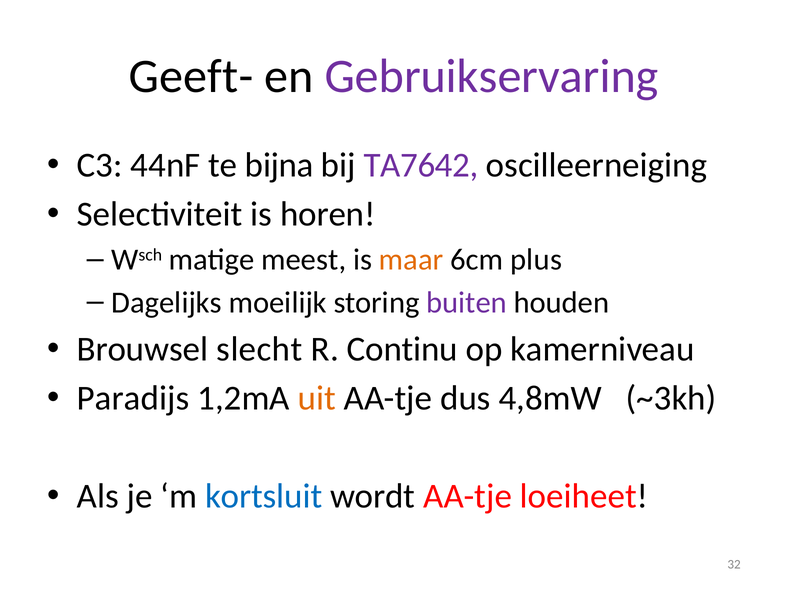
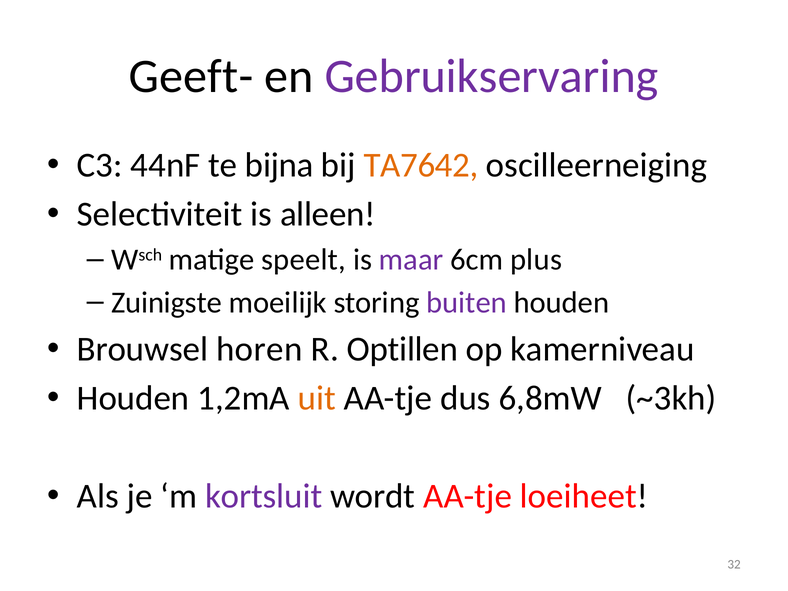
TA7642 colour: purple -> orange (421, 165)
horen: horen -> alleen (328, 214)
meest: meest -> speelt (304, 260)
maar colour: orange -> purple (411, 260)
Dagelijks: Dagelijks -> Zuinigste (167, 303)
slecht: slecht -> horen (259, 349)
Continu: Continu -> Optillen (402, 349)
Paradijs: Paradijs -> Houden (133, 398)
4,8mW: 4,8mW -> 6,8mW (550, 398)
kortsluit colour: blue -> purple (264, 496)
